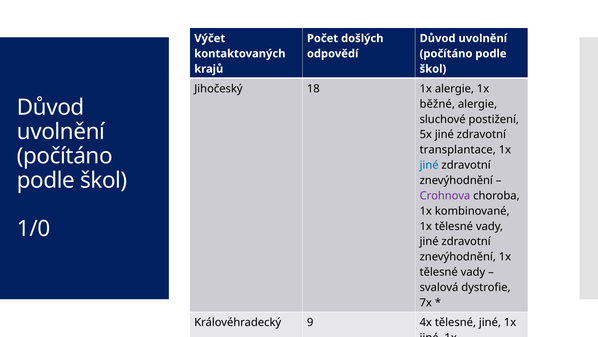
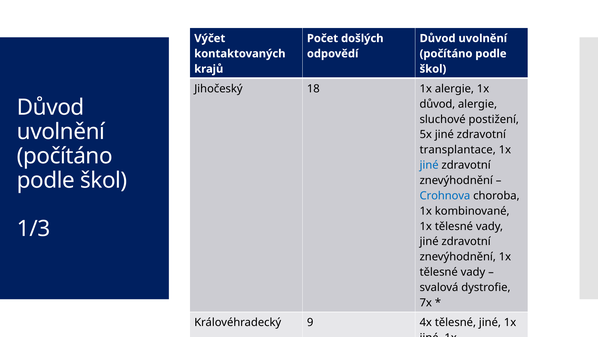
běžné: běžné -> důvod (437, 104)
Crohnova colour: purple -> blue (445, 195)
1/0: 1/0 -> 1/3 (34, 228)
